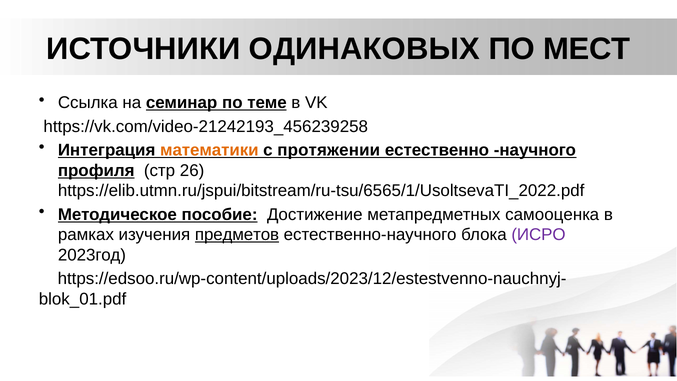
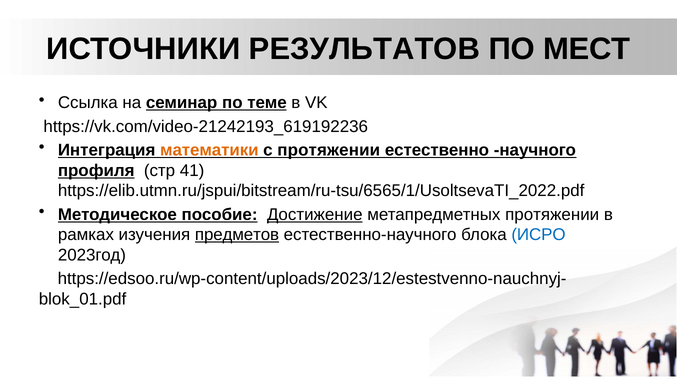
ОДИНАКОВЫХ: ОДИНАКОВЫХ -> РЕЗУЛЬТАТОВ (364, 49)
https://vk.com/video-21242193_456239258: https://vk.com/video-21242193_456239258 -> https://vk.com/video-21242193_619192236 (206, 126)
26: 26 -> 41 (192, 170)
Достижение underline: none -> present (315, 214)
метапредметных самооценка: самооценка -> протяжении (552, 214)
ИСРО colour: purple -> blue (538, 235)
